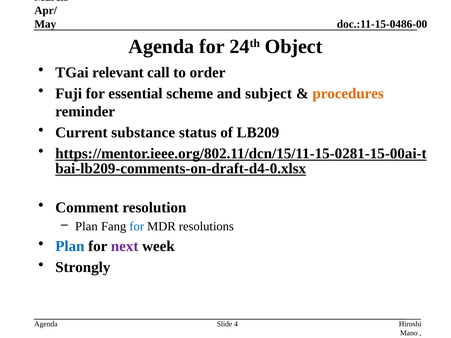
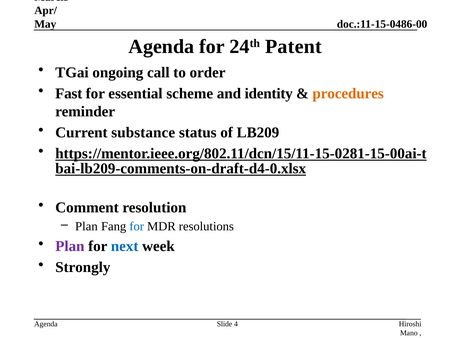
Object: Object -> Patent (294, 46)
relevant: relevant -> ongoing (118, 72)
Fuji: Fuji -> Fast (69, 94)
subject: subject -> identity (269, 94)
Plan colour: blue -> purple (70, 246)
next colour: purple -> blue (125, 246)
